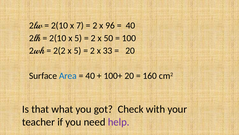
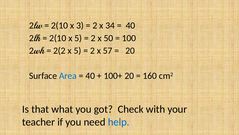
7: 7 -> 3 (80, 25)
96: 96 -> 34 (110, 25)
33: 33 -> 57 (108, 51)
help colour: purple -> blue (119, 122)
